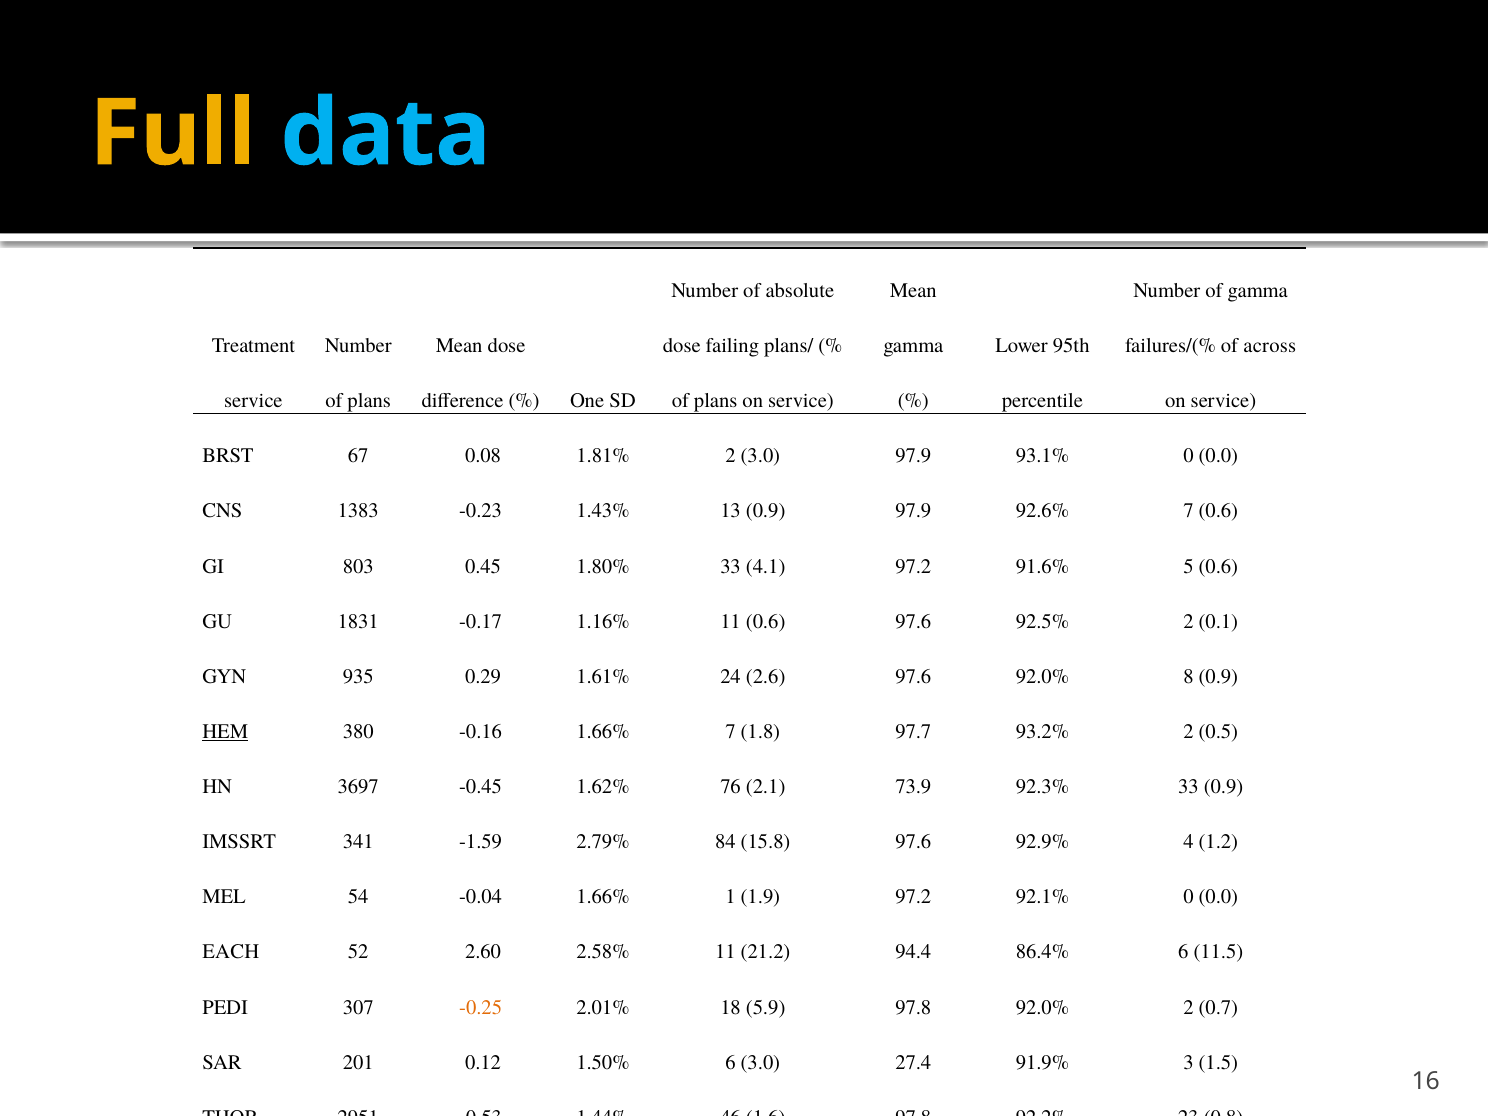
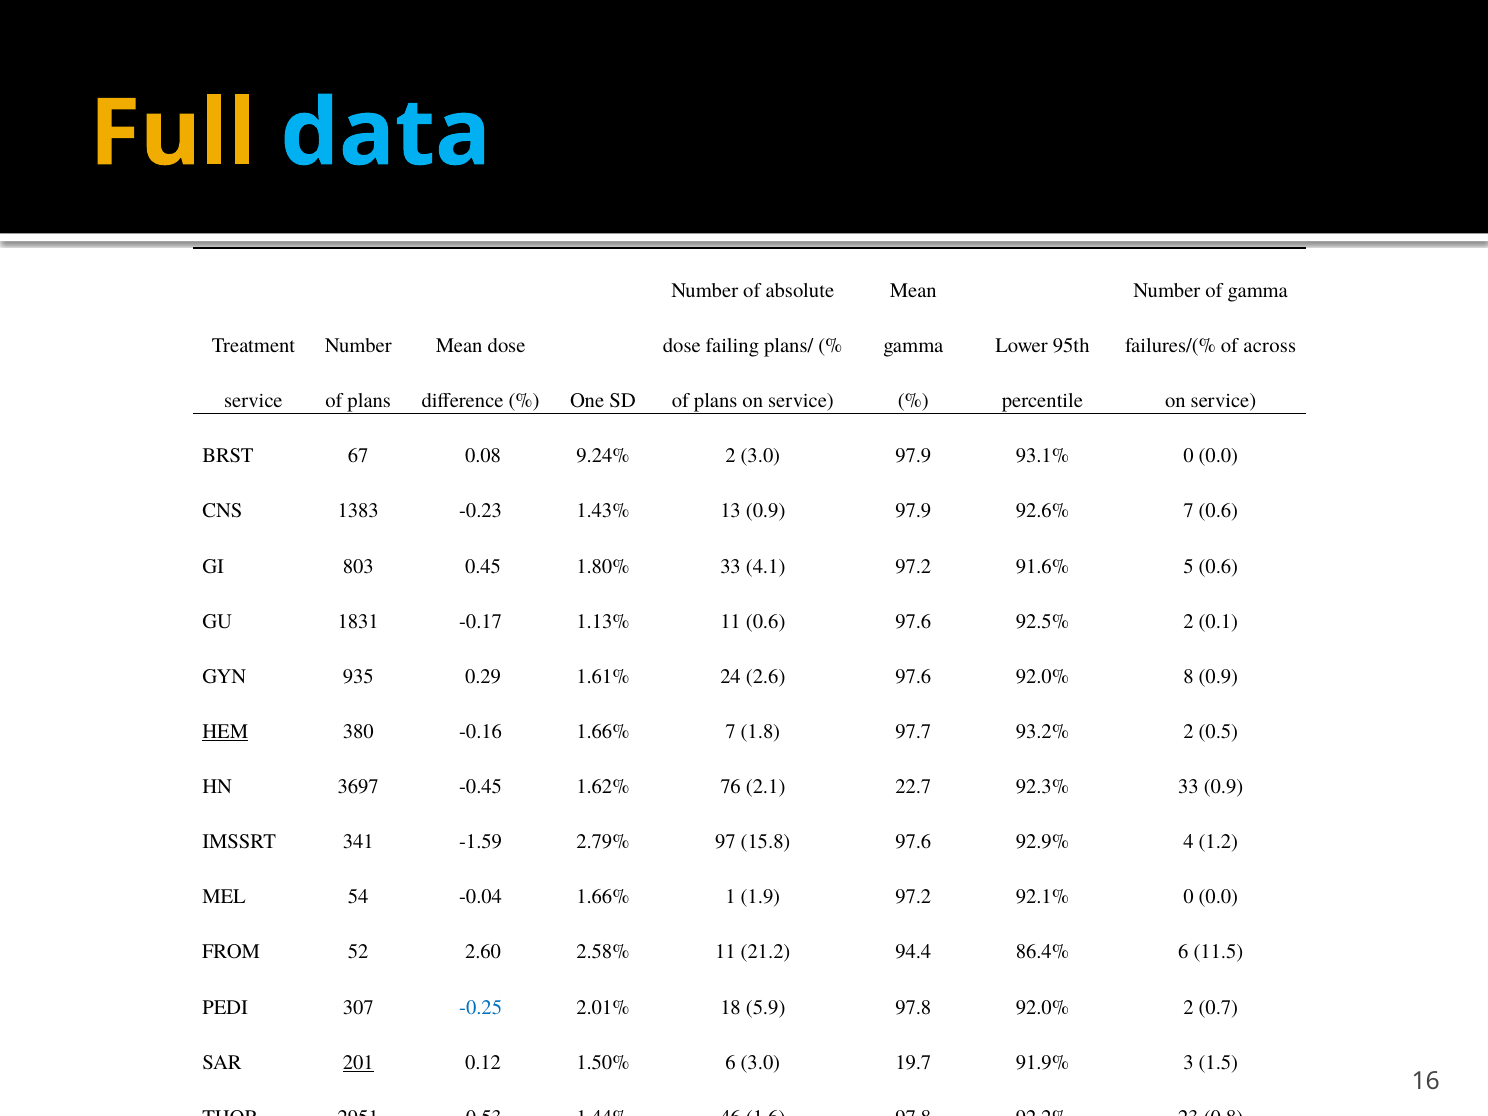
1.81%: 1.81% -> 9.24% (603, 456)
1.16%: 1.16% -> 1.13% (603, 621)
73.9: 73.9 -> 22.7 (913, 787)
84: 84 -> 97 (725, 842)
EACH: EACH -> FROM (231, 952)
-0.25 colour: orange -> blue (481, 1007)
201 underline: none -> present (358, 1062)
27.4: 27.4 -> 19.7 (913, 1062)
